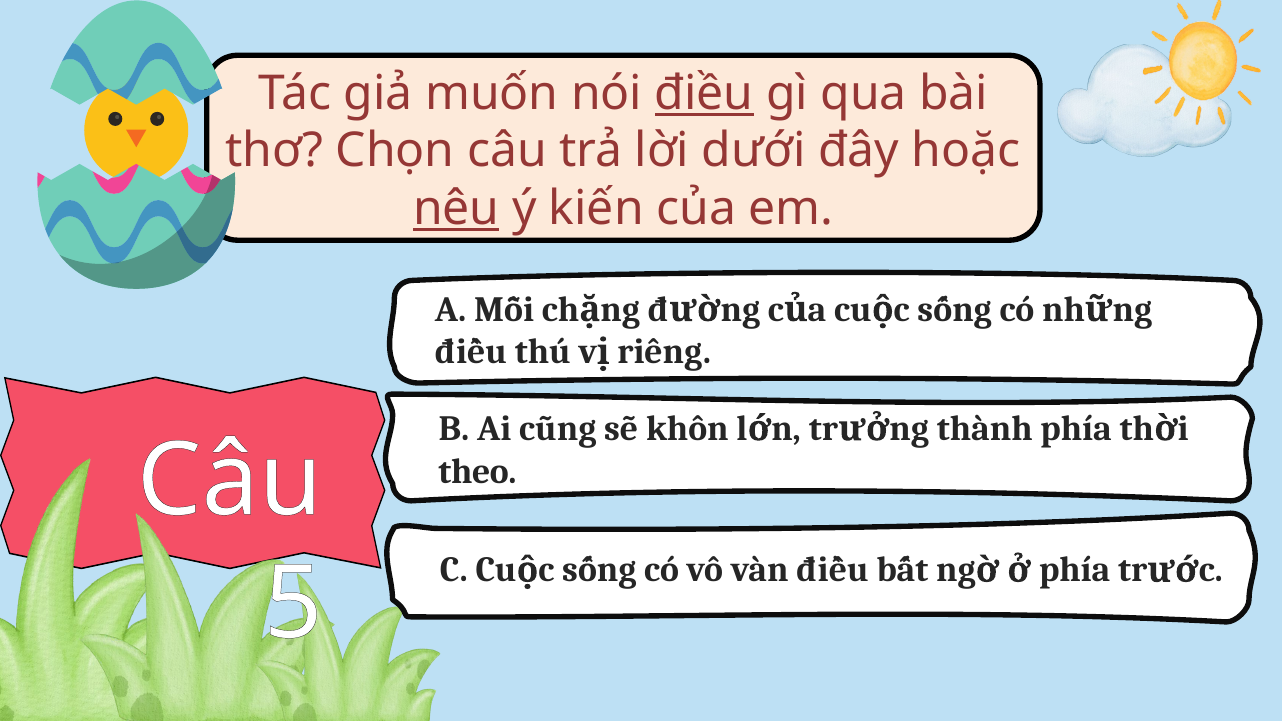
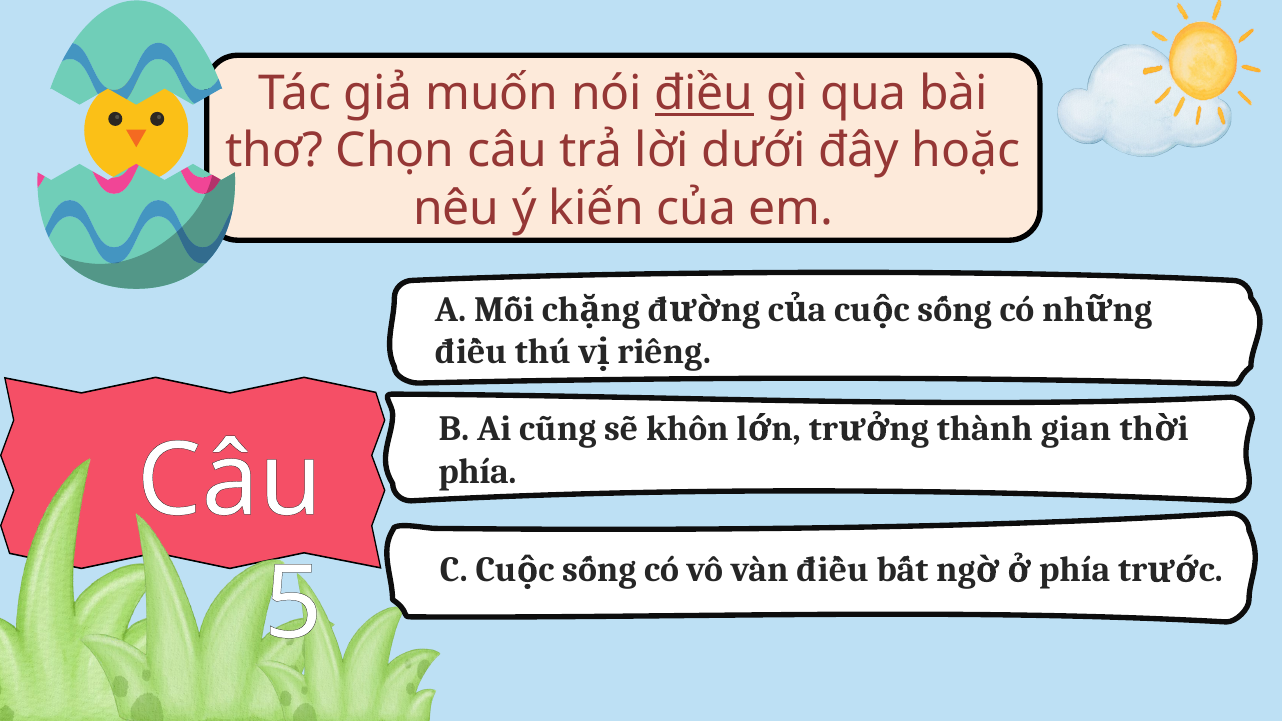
nêu underline: present -> none (456, 209)
thành phía: phía -> gian (1076, 429)
theo: theo -> phía (478, 471)
